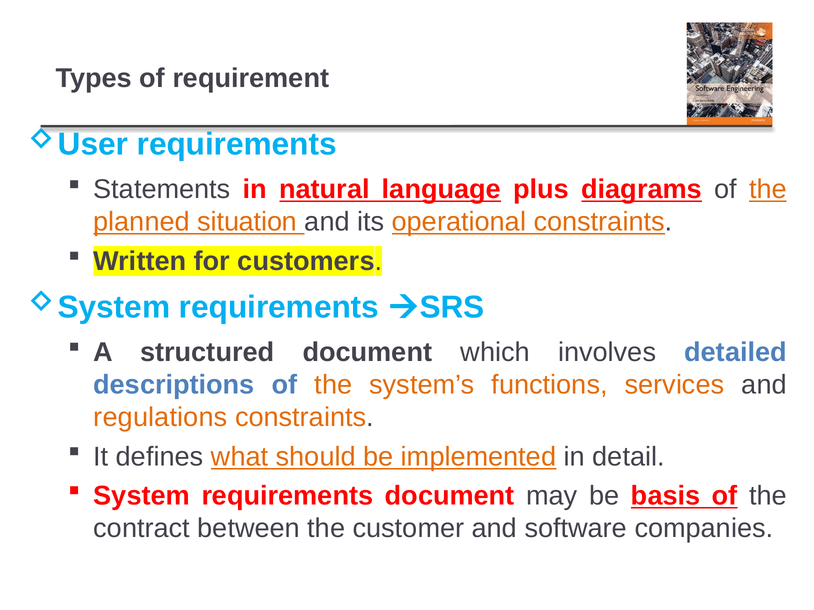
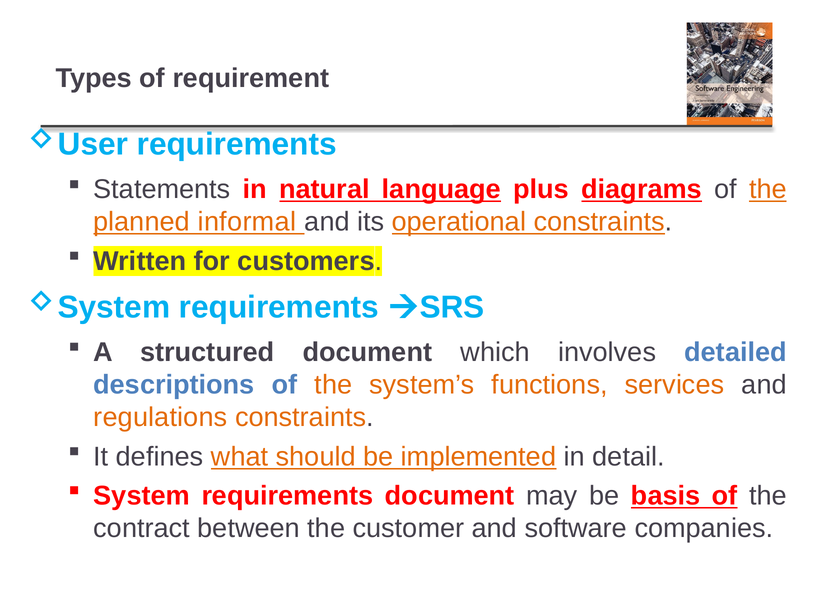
situation: situation -> informal (247, 222)
